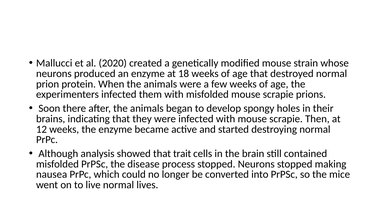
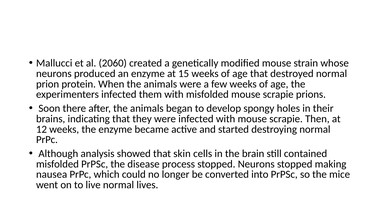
2020: 2020 -> 2060 (113, 63)
18: 18 -> 15 (184, 74)
trait: trait -> skin (182, 153)
